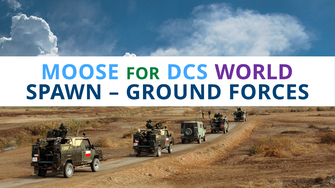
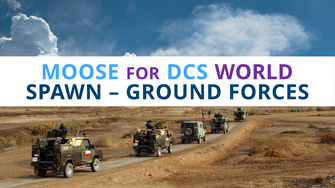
FOR colour: green -> purple (143, 74)
